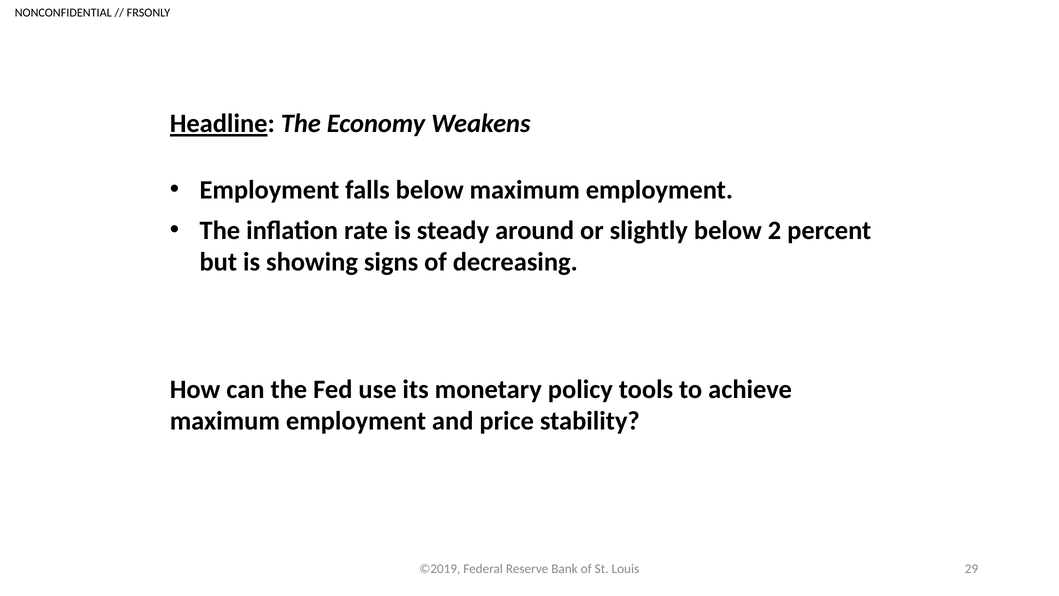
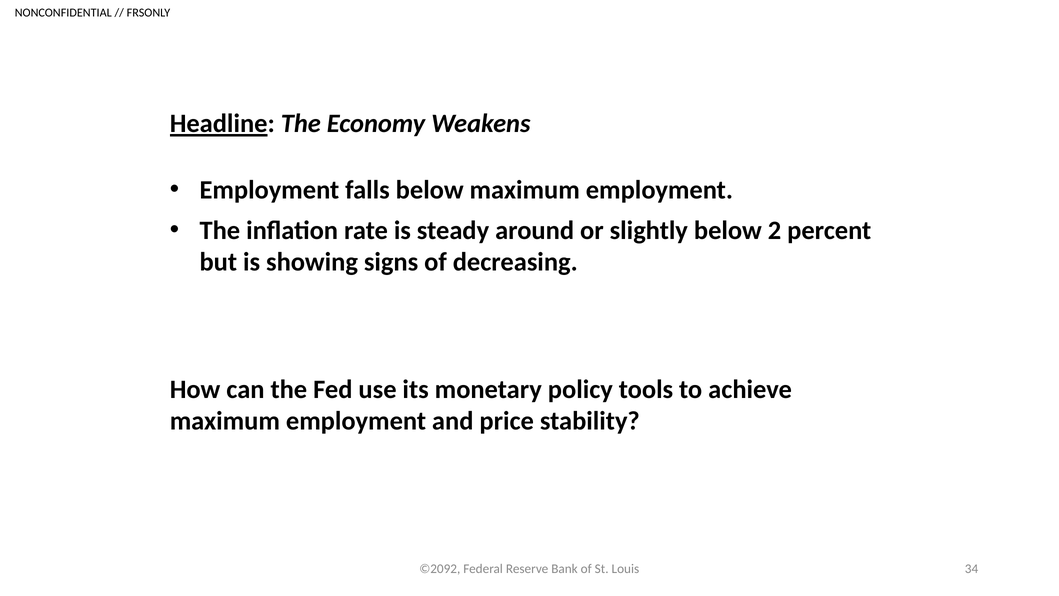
©2019: ©2019 -> ©2092 (440, 569)
29: 29 -> 34 (972, 569)
